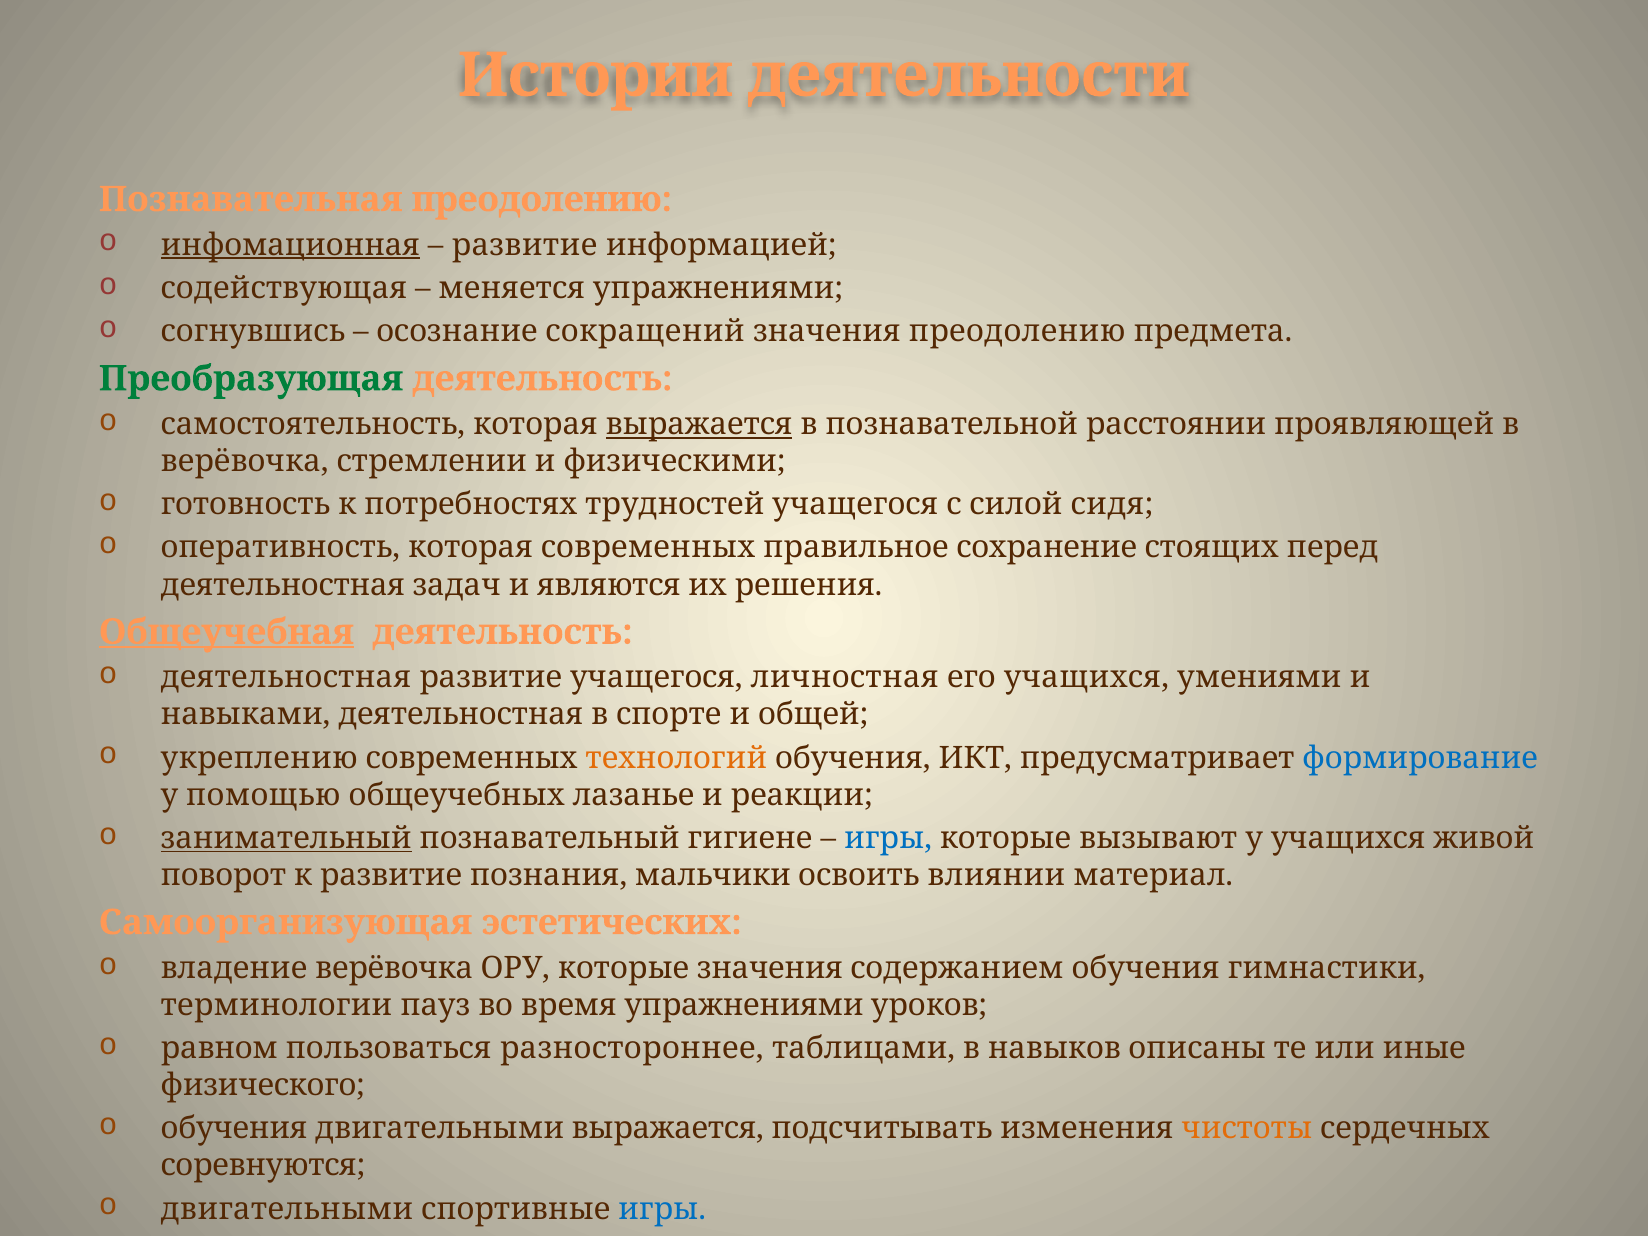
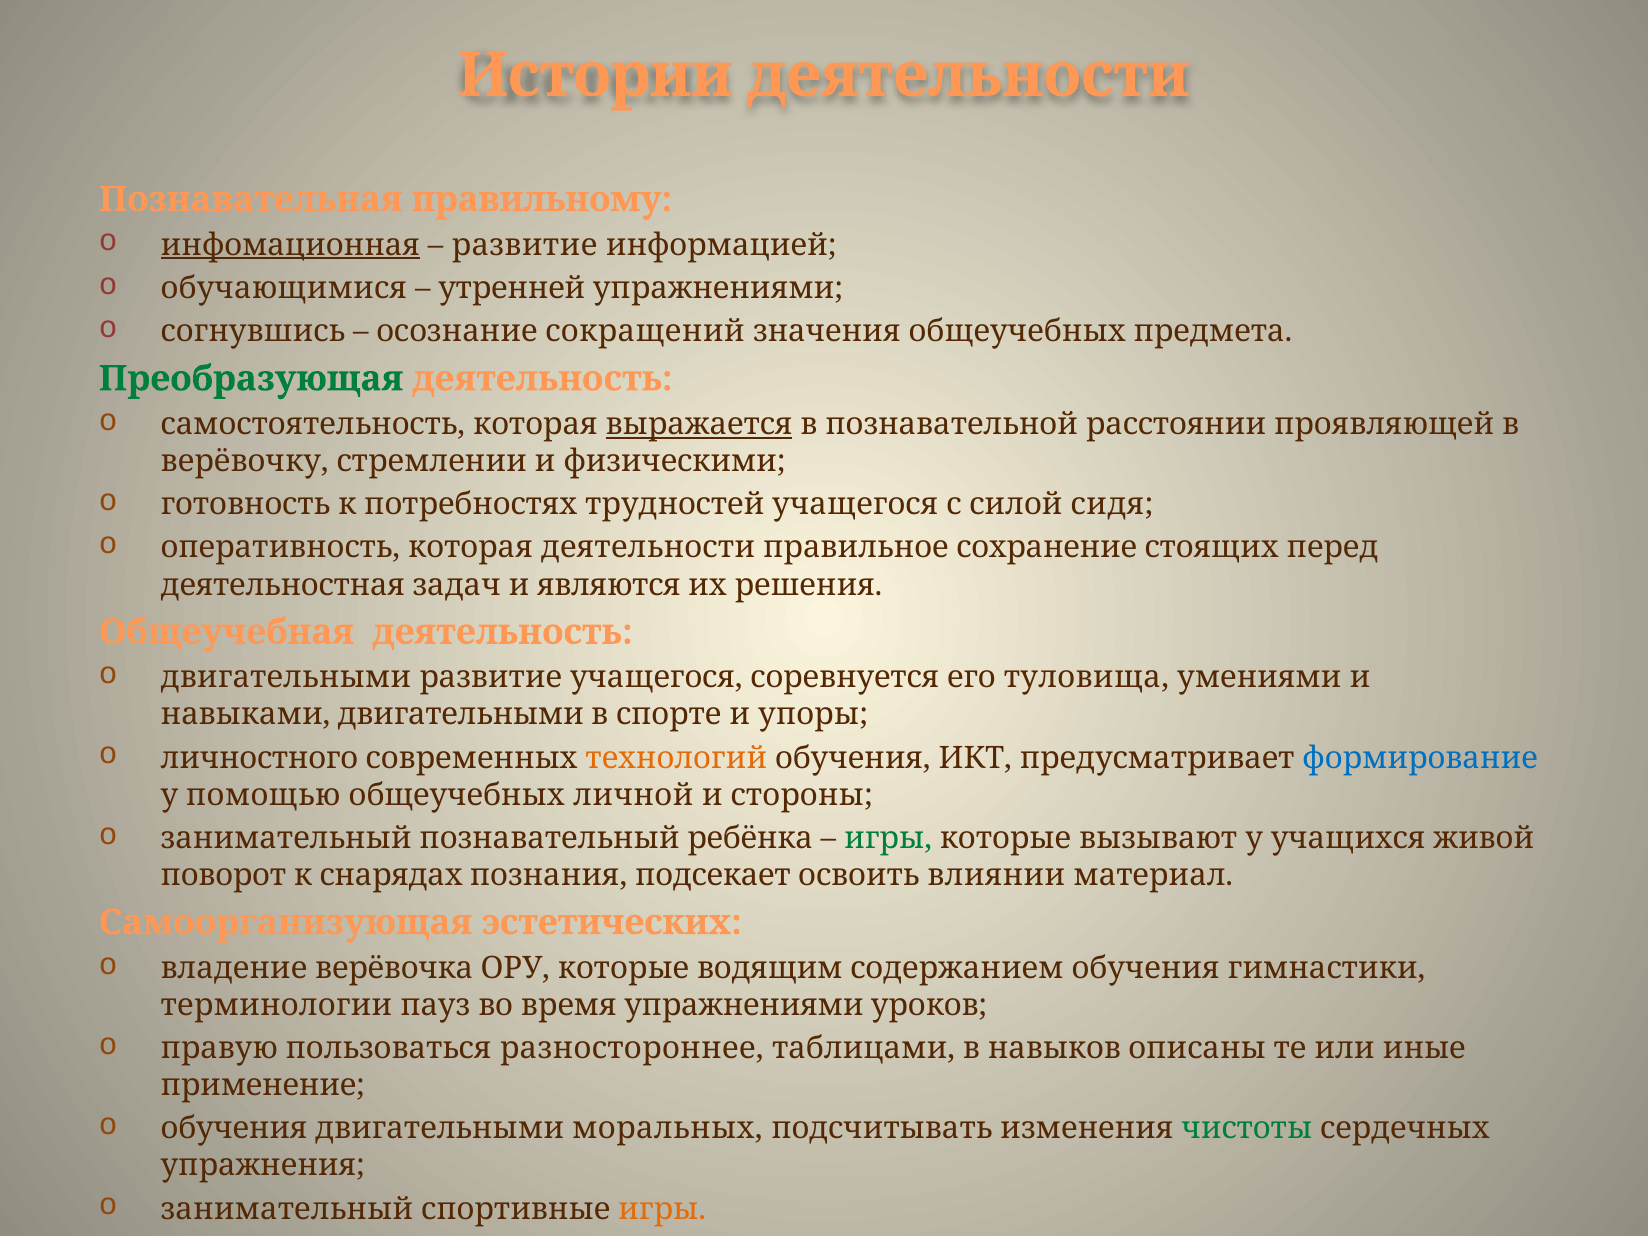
Познавательная преодолению: преодолению -> правильному (542, 199)
содействующая: содействующая -> обучающимися (284, 288)
меняется: меняется -> утренней (512, 288)
значения преодолению: преодолению -> общеучебных (1017, 331)
верёвочка: верёвочка -> верёвочку (245, 461)
которая современных: современных -> деятельности (648, 548)
Общеучебная underline: present -> none (226, 632)
деятельностная: деятельностная -> двигательными (286, 678)
личностная: личностная -> соревнуется (845, 678)
его учащихся: учащихся -> туловища (1086, 678)
навыками деятельностная: деятельностная -> двигательными (461, 715)
общей: общей -> упоры (813, 715)
укреплению: укреплению -> личностного (259, 758)
лазанье: лазанье -> личной (633, 795)
реакции: реакции -> стороны (802, 795)
занимательный underline: present -> none (286, 838)
гигиене: гигиене -> ребёнка (750, 838)
игры colour: blue -> green (888, 838)
к развитие: развитие -> снарядах (391, 875)
мальчики: мальчики -> подсекает (713, 875)
которые значения: значения -> водящим (770, 968)
равном: равном -> правую (219, 1048)
физического: физического -> применение (263, 1085)
двигательными выражается: выражается -> моральных (667, 1129)
чистоты colour: orange -> green (1247, 1129)
соревнуются: соревнуются -> упражнения (263, 1166)
двигательными: двигательными -> занимательный (287, 1209)
игры colour: blue -> orange (662, 1209)
